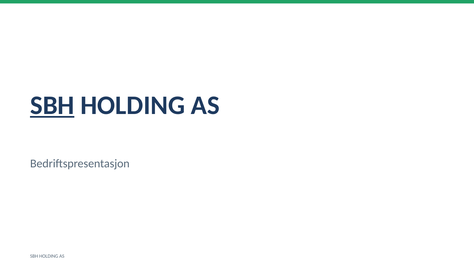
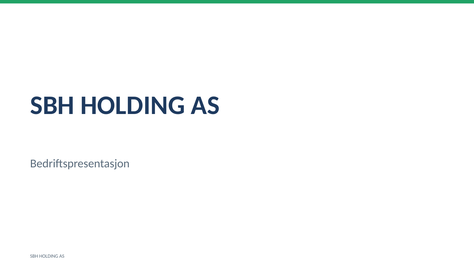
SBH underline: present -> none (52, 105)
